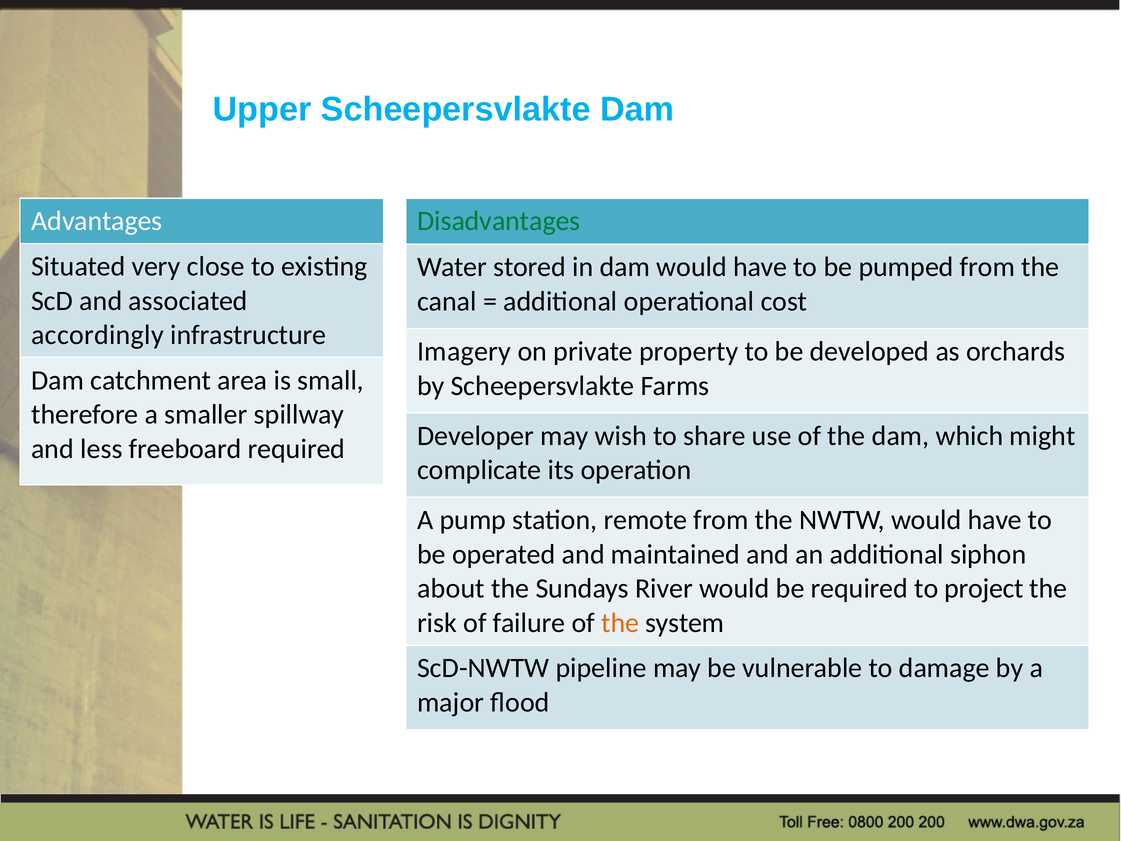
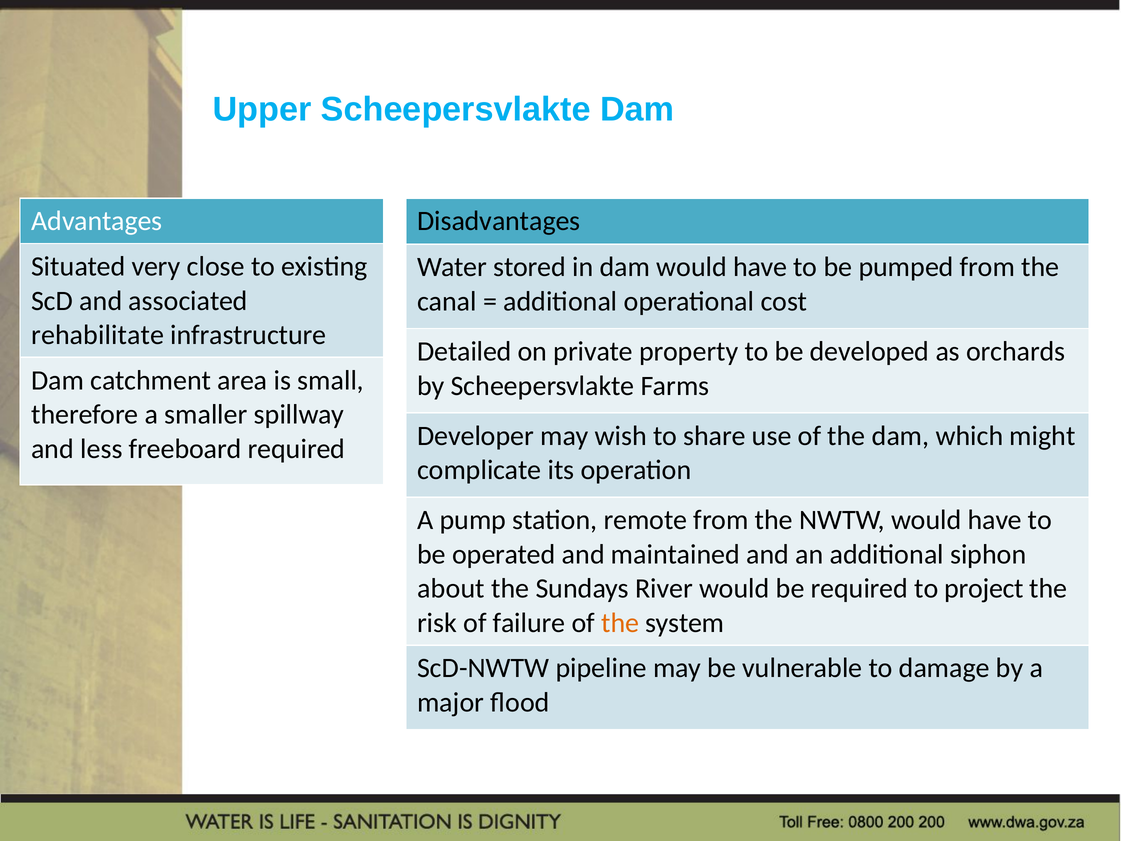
Disadvantages colour: green -> black (499, 221)
accordingly: accordingly -> rehabilitate (98, 335)
Imagery: Imagery -> Detailed (464, 351)
